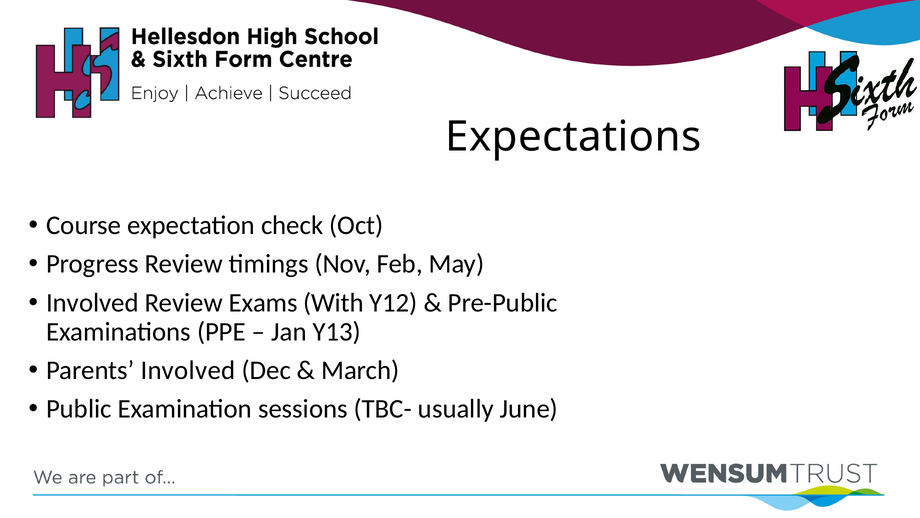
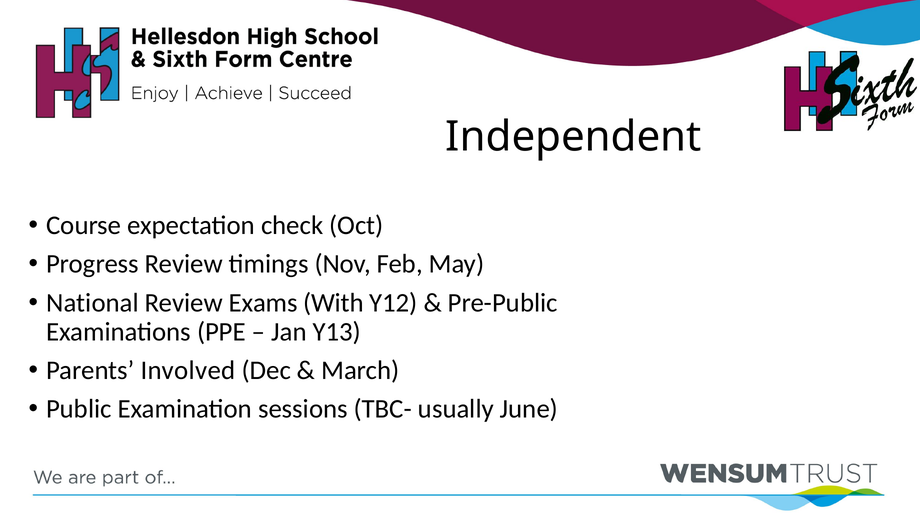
Expectations: Expectations -> Independent (574, 137)
Involved: Involved -> National (93, 302)
